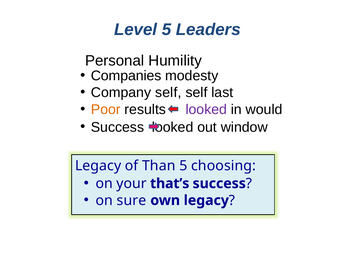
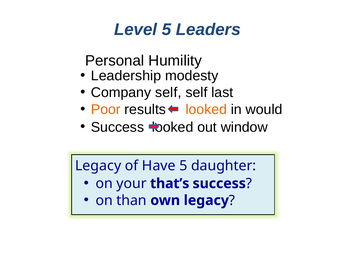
Companies: Companies -> Leadership (126, 76)
looked colour: purple -> orange (206, 110)
Than: Than -> Have (159, 166)
choosing: choosing -> daughter (224, 166)
sure: sure -> than (132, 201)
